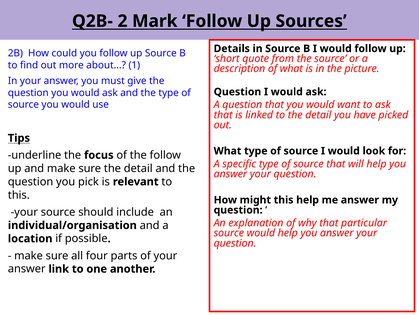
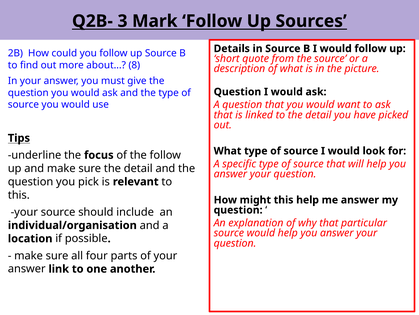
2: 2 -> 3 (123, 21)
1: 1 -> 8 (134, 65)
